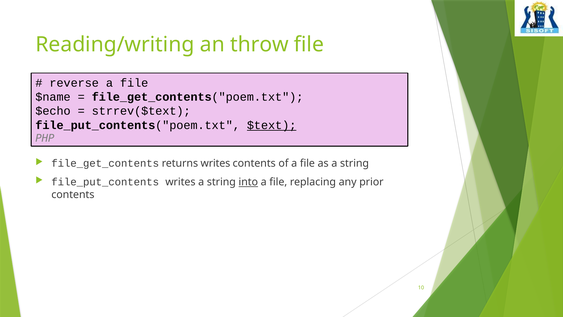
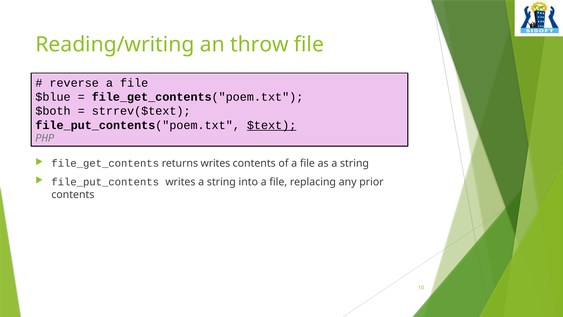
$name: $name -> $blue (53, 97)
$echo: $echo -> $both (53, 111)
into underline: present -> none (248, 182)
